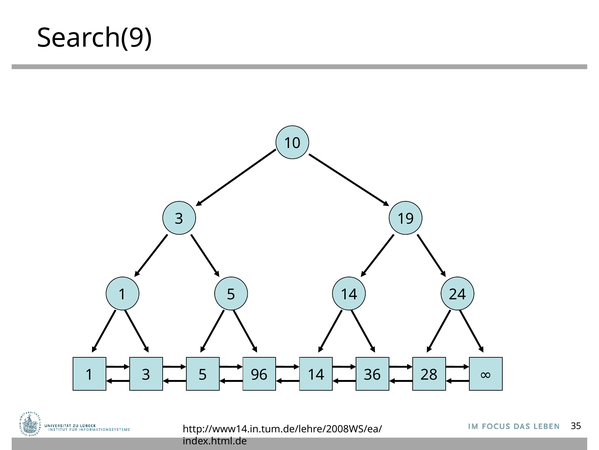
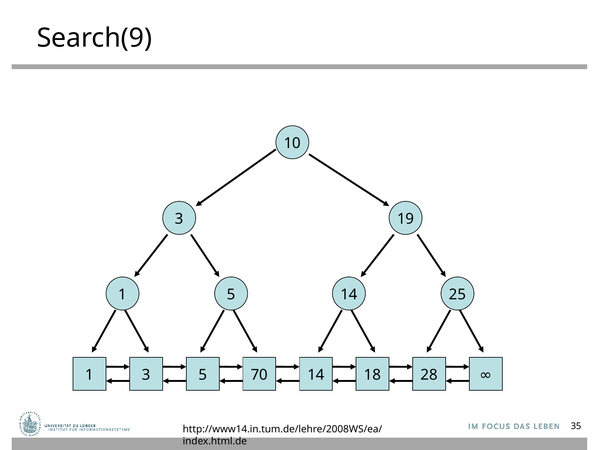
24: 24 -> 25 (457, 294)
96: 96 -> 70 (259, 374)
36: 36 -> 18 (373, 374)
